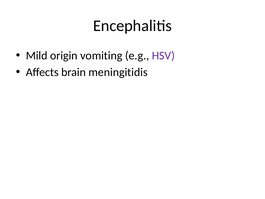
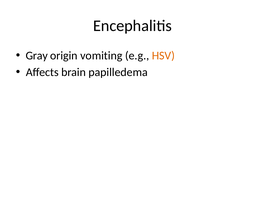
Mild: Mild -> Gray (37, 56)
HSV colour: purple -> orange (163, 56)
meningitidis: meningitidis -> papilledema (118, 72)
